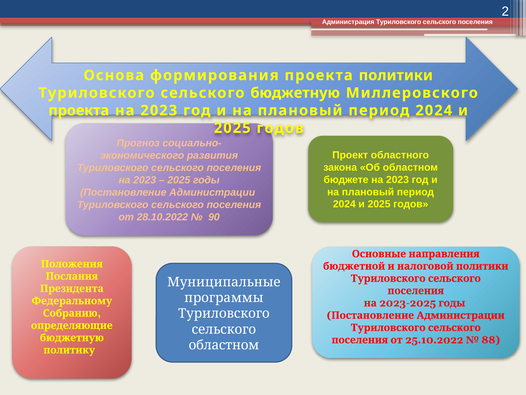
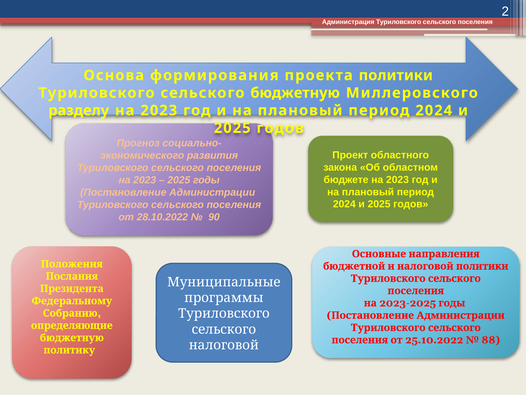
проекта: проекта -> разделу (79, 110)
областном: областном -> налоговой (224, 345)
